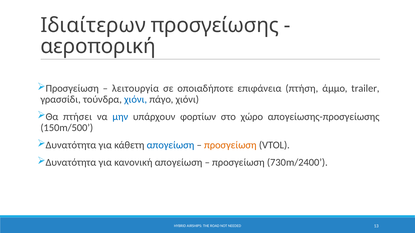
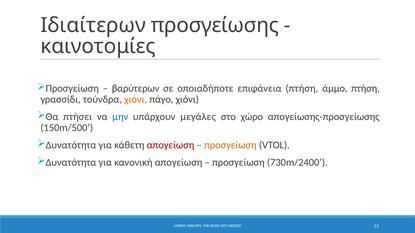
αεροπορική: αεροπορική -> καινοτομίες (98, 46)
λειτουργία: λειτουργία -> βαρύτερων (136, 88)
άμμο trailer: trailer -> πτήση (365, 88)
χιόνι colour: blue -> orange (136, 100)
φορτίων: φορτίων -> μεγάλες (198, 117)
απογείωση colour: blue -> red (170, 145)
